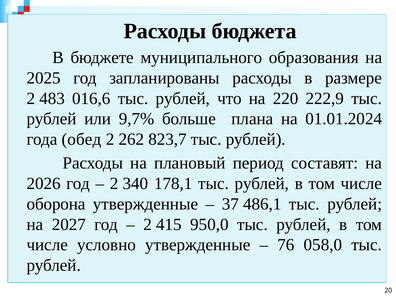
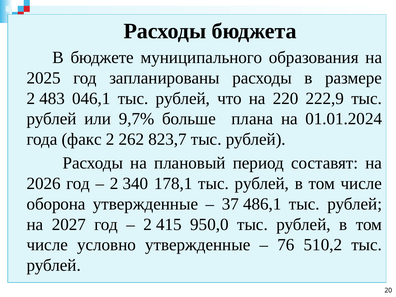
016,6: 016,6 -> 046,1 (91, 98)
обед: обед -> факс (82, 139)
058,0: 058,0 -> 510,2 (323, 245)
